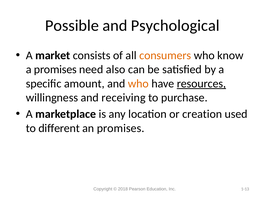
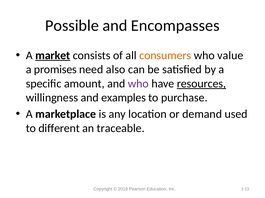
Psychological: Psychological -> Encompasses (175, 26)
market underline: none -> present (53, 56)
know: know -> value (230, 56)
who colour: orange -> purple (138, 84)
receiving: receiving -> examples (124, 98)
creation: creation -> demand (202, 114)
an promises: promises -> traceable (121, 129)
